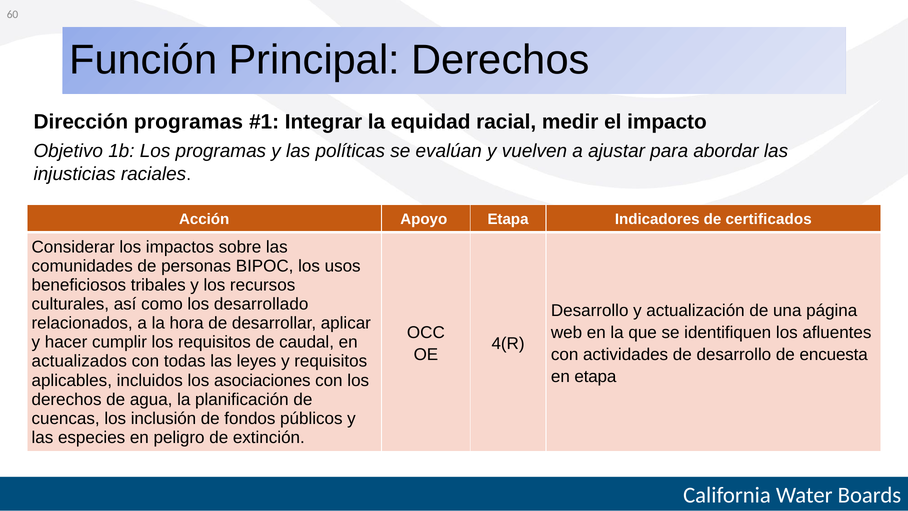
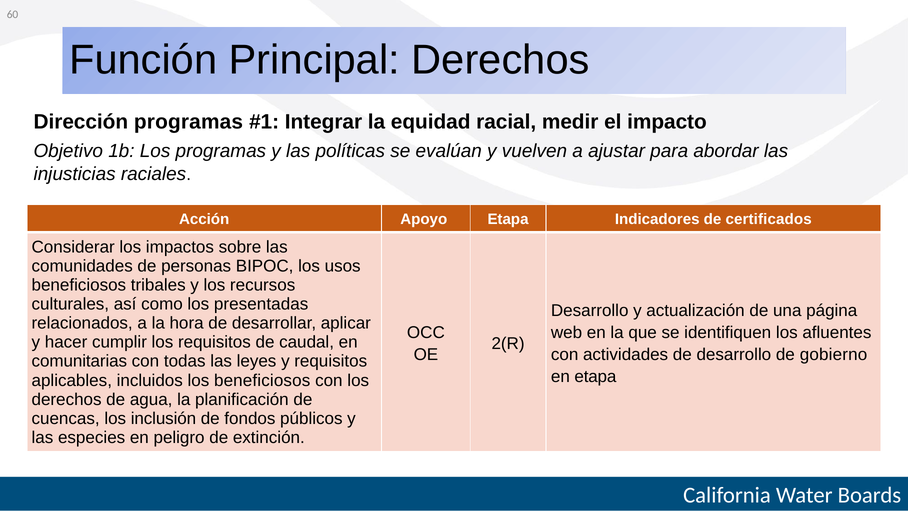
desarrollado: desarrollado -> presentadas (261, 304)
4(R: 4(R -> 2(R (508, 344)
encuesta: encuesta -> gobierno (834, 355)
actualizados: actualizados -> comunitarias (79, 361)
los asociaciones: asociaciones -> beneficiosos (262, 380)
